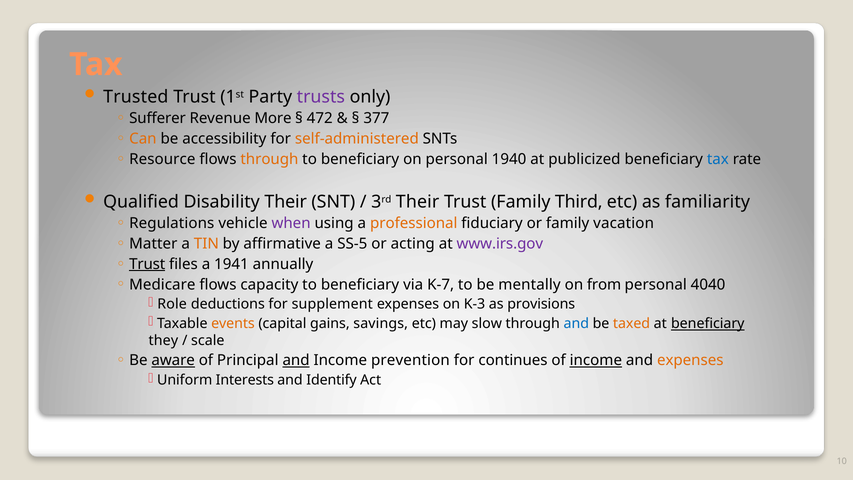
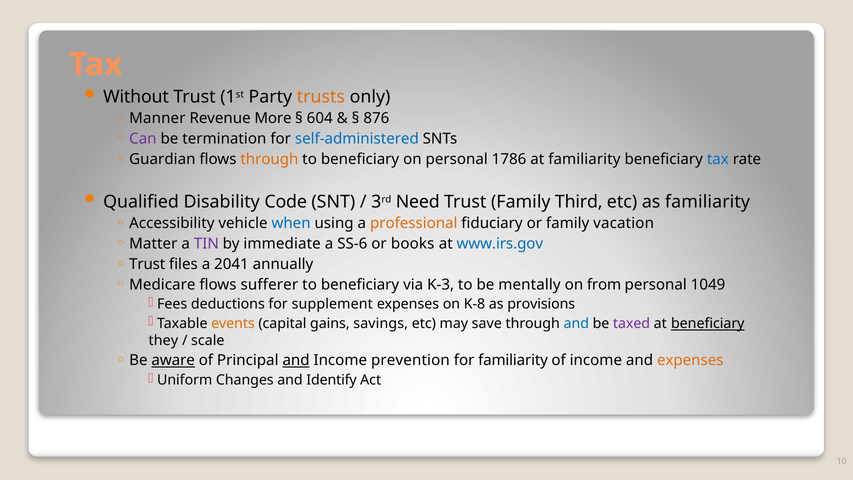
Trusted: Trusted -> Without (136, 97)
trusts colour: purple -> orange (321, 97)
Sufferer: Sufferer -> Manner (157, 118)
472: 472 -> 604 (320, 118)
377: 377 -> 876 (376, 118)
Can colour: orange -> purple (143, 139)
accessibility: accessibility -> termination (224, 139)
self-administered colour: orange -> blue (357, 139)
Resource: Resource -> Guardian (162, 159)
1940: 1940 -> 1786 (509, 159)
at publicized: publicized -> familiarity (584, 159)
Disability Their: Their -> Code (286, 202)
3rd Their: Their -> Need (418, 202)
Regulations: Regulations -> Accessibility (172, 223)
when colour: purple -> blue (291, 223)
TIN colour: orange -> purple (206, 244)
affirmative: affirmative -> immediate (282, 244)
SS-5: SS-5 -> SS-6 (352, 244)
acting: acting -> books (413, 244)
www.irs.gov colour: purple -> blue (500, 244)
Trust underline: present -> none (147, 264)
1941: 1941 -> 2041 (231, 264)
capacity: capacity -> sufferer (269, 284)
K-7: K-7 -> K-3 (441, 284)
4040: 4040 -> 1049 (708, 284)
Role: Role -> Fees (172, 304)
K-3: K-3 -> K-8 (474, 304)
slow: slow -> save (487, 323)
taxed colour: orange -> purple (632, 323)
for continues: continues -> familiarity (513, 360)
income underline: present -> none (596, 360)
Interests: Interests -> Changes (245, 380)
